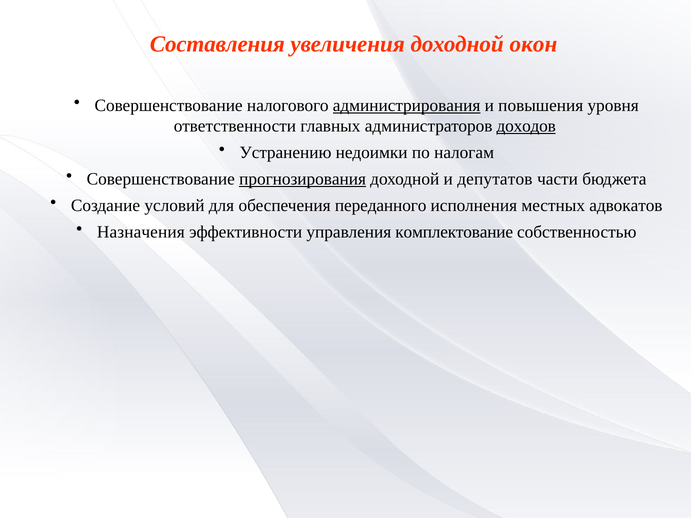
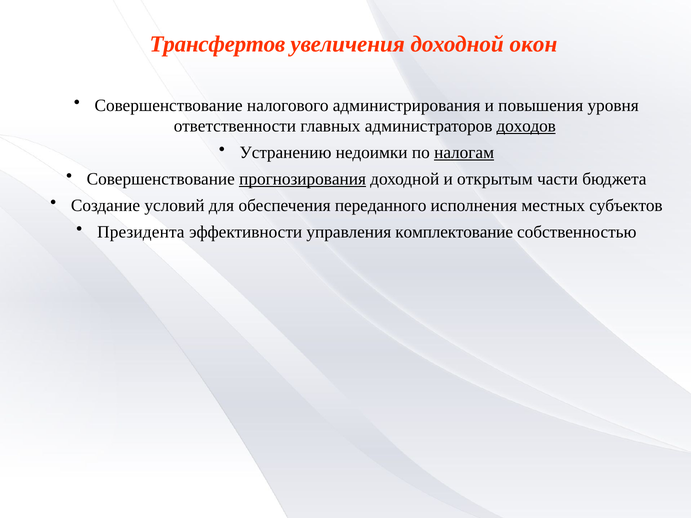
Составления: Составления -> Трансфертов (217, 44)
администрирования underline: present -> none (407, 105)
налогам underline: none -> present (464, 153)
депутатов: депутатов -> открытым (495, 179)
адвокатов: адвокатов -> субъектов (626, 206)
Назначения: Назначения -> Президента (141, 232)
